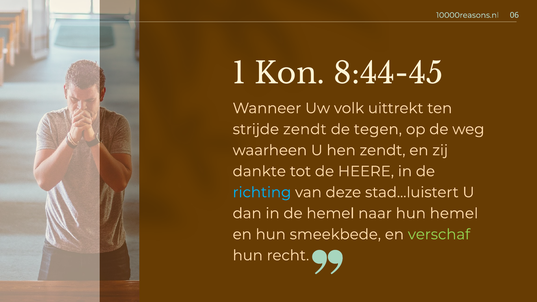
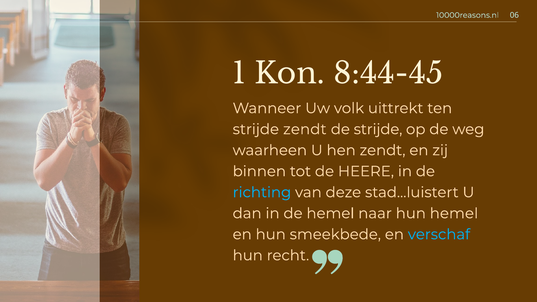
de tegen: tegen -> strijde (378, 129)
dankte: dankte -> binnen (259, 171)
verschaf colour: light green -> light blue (439, 234)
